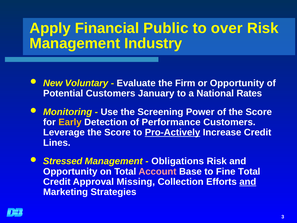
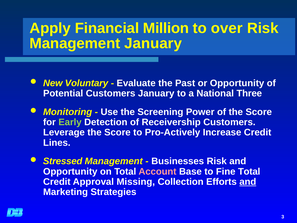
Public: Public -> Million (166, 28)
Management Industry: Industry -> January (153, 43)
Firm: Firm -> Past (185, 83)
Rates: Rates -> Three (249, 93)
Early colour: yellow -> light green (70, 122)
Performance: Performance -> Receivership (171, 122)
Pro-Actively underline: present -> none (173, 132)
Obligations: Obligations -> Businesses (178, 161)
